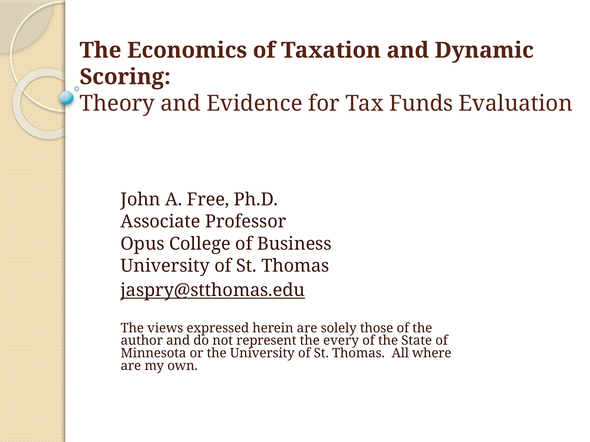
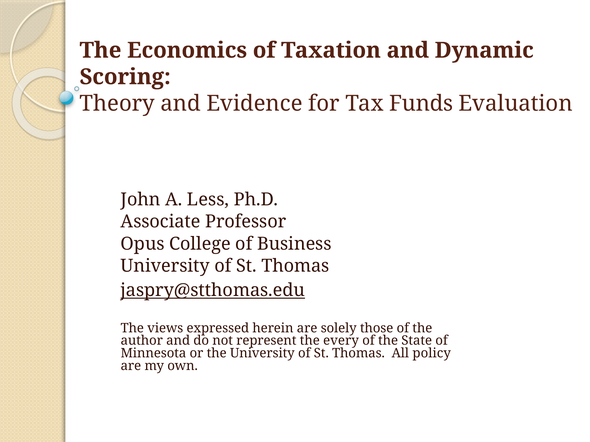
Free: Free -> Less (208, 200)
where: where -> policy (432, 354)
